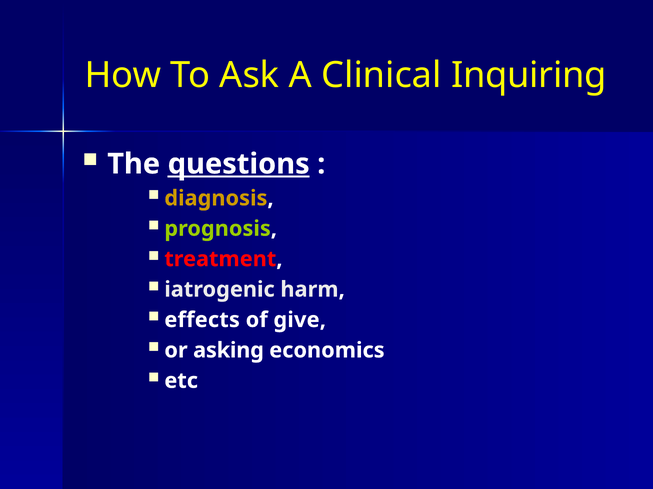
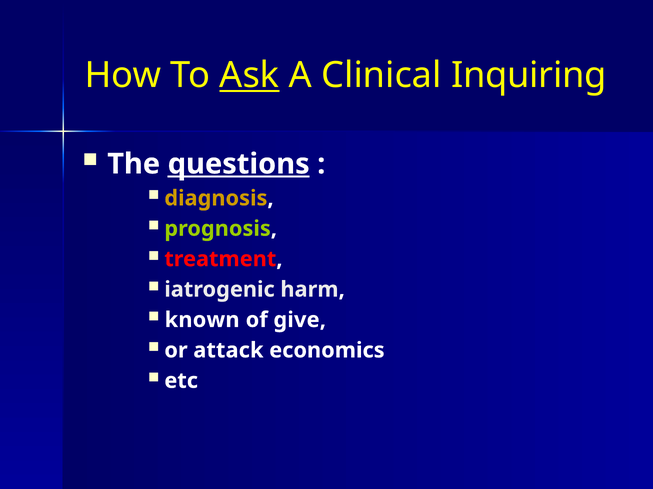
Ask underline: none -> present (249, 75)
effects: effects -> known (202, 320)
asking: asking -> attack (228, 351)
